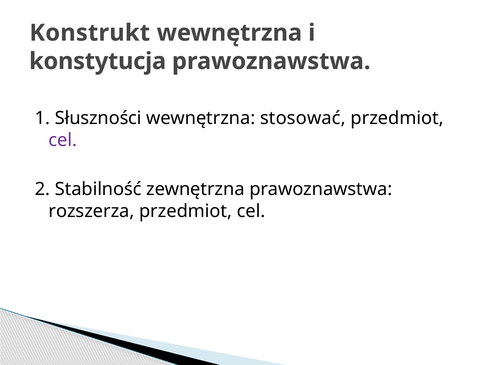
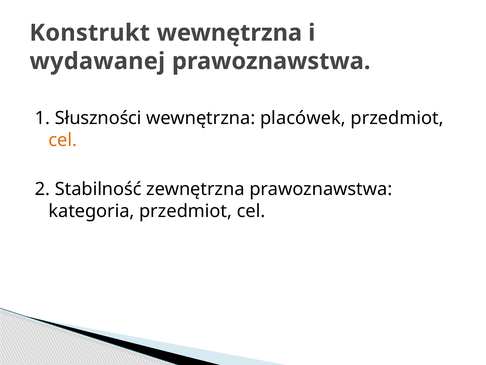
konstytucja: konstytucja -> wydawanej (97, 61)
stosować: stosować -> placówek (303, 118)
cel colour: purple -> orange (63, 140)
rozszerza: rozszerza -> kategoria (91, 211)
